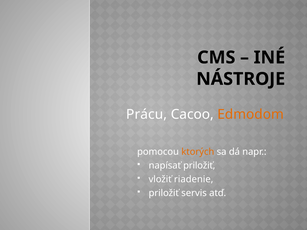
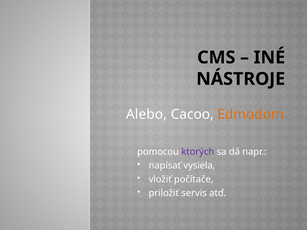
Prácu: Prácu -> Alebo (147, 115)
ktorých colour: orange -> purple (198, 152)
napísať priložiť: priložiť -> vysiela (199, 166)
riadenie: riadenie -> počítače (194, 180)
